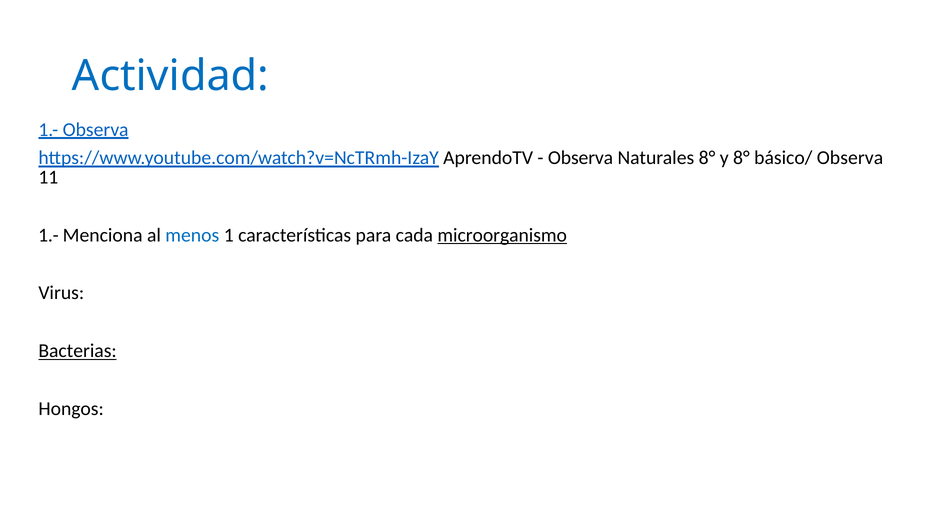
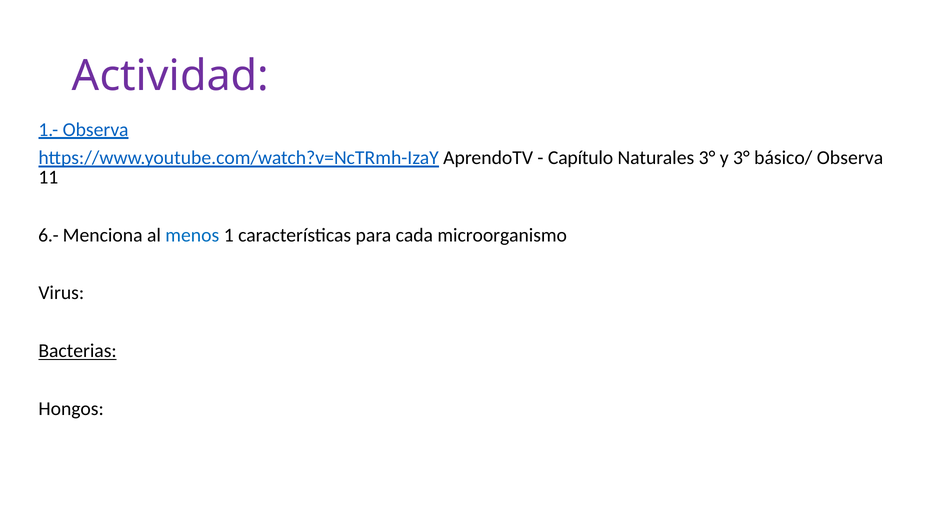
Actividad colour: blue -> purple (170, 76)
Observa: Observa -> Capítulo (581, 158)
Naturales 8°: 8° -> 3° (707, 158)
y 8°: 8° -> 3° (741, 158)
1.-: 1.- -> 6.- (48, 235)
microorganismo underline: present -> none (502, 235)
